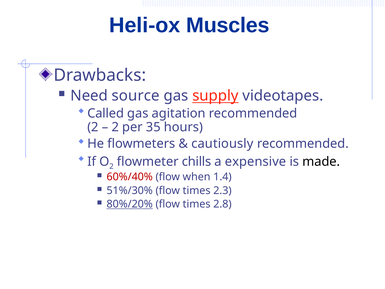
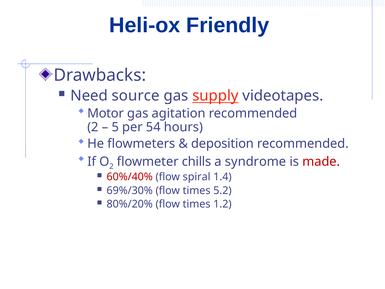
Muscles: Muscles -> Friendly (228, 25)
Called: Called -> Motor (106, 113)
2: 2 -> 5 (115, 127)
35: 35 -> 54 (153, 127)
cautiously: cautiously -> deposition (223, 143)
expensive: expensive -> syndrome (256, 161)
made colour: black -> red (321, 161)
when: when -> spiral (197, 177)
51%/30%: 51%/30% -> 69%/30% (130, 190)
2.3: 2.3 -> 5.2 (222, 190)
80%/20% underline: present -> none (130, 204)
2.8: 2.8 -> 1.2 (222, 204)
